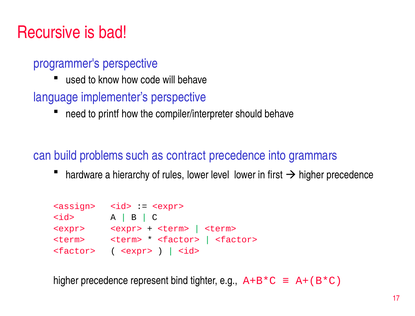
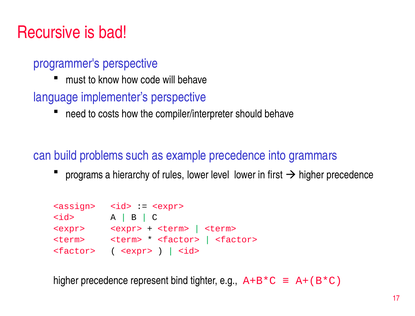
used: used -> must (76, 80)
printf: printf -> costs (109, 114)
contract: contract -> example (186, 156)
hardware: hardware -> programs (84, 175)
